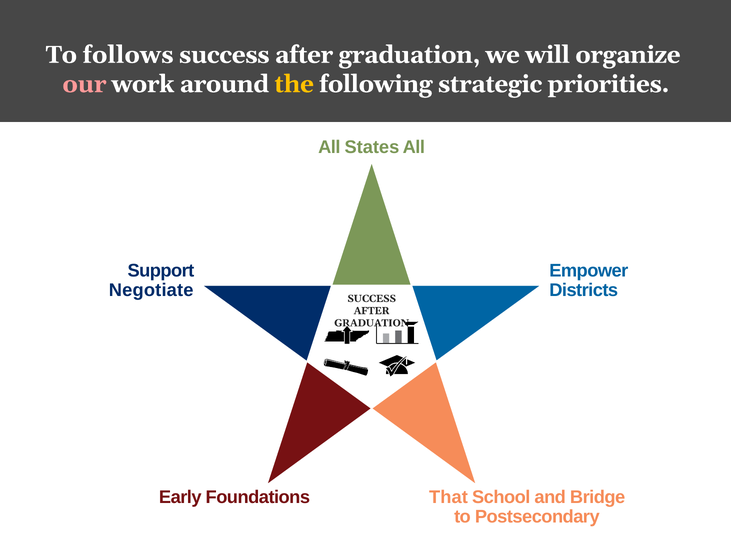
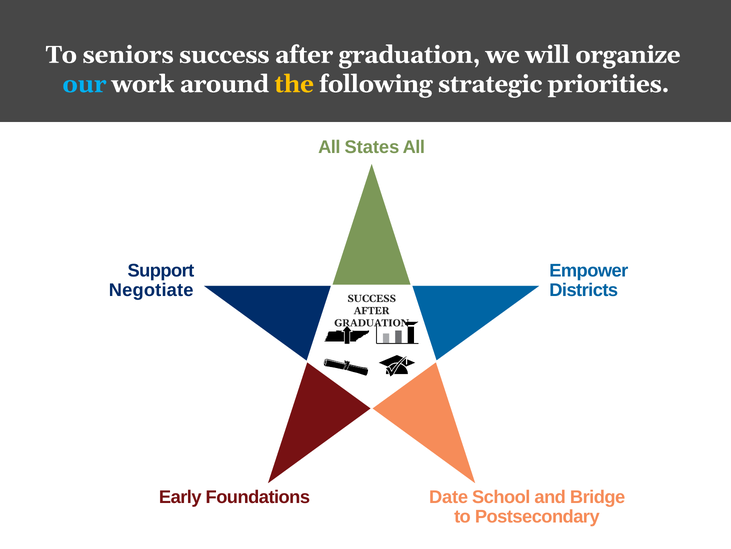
follows: follows -> seniors (128, 55)
our colour: pink -> light blue (84, 84)
That: That -> Date (449, 497)
